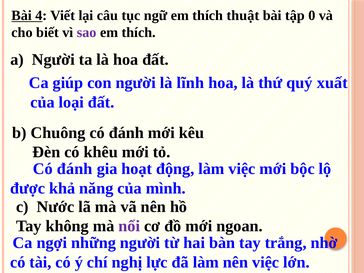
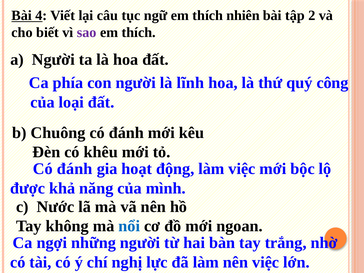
thuật: thuật -> nhiên (243, 15)
0: 0 -> 2 (312, 15)
giúp: giúp -> phía (68, 83)
xuất: xuất -> công (332, 83)
nổi colour: purple -> blue (129, 226)
